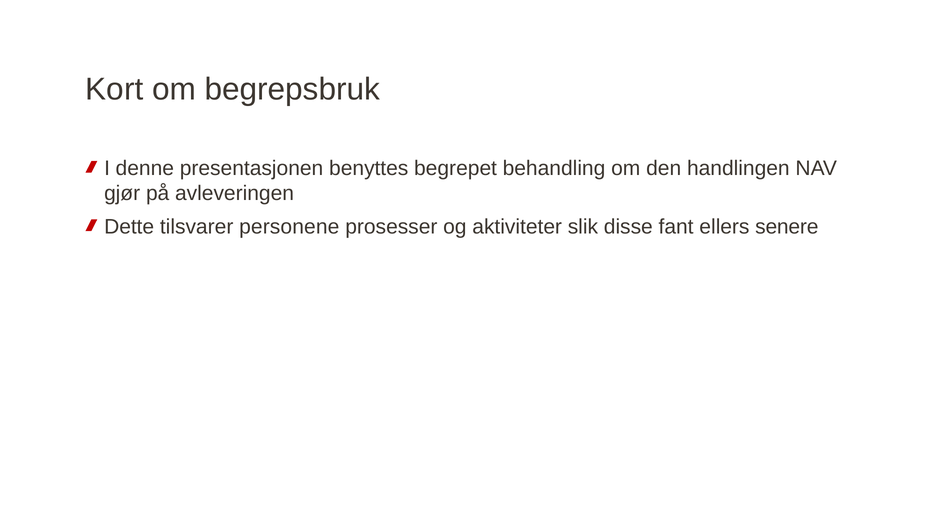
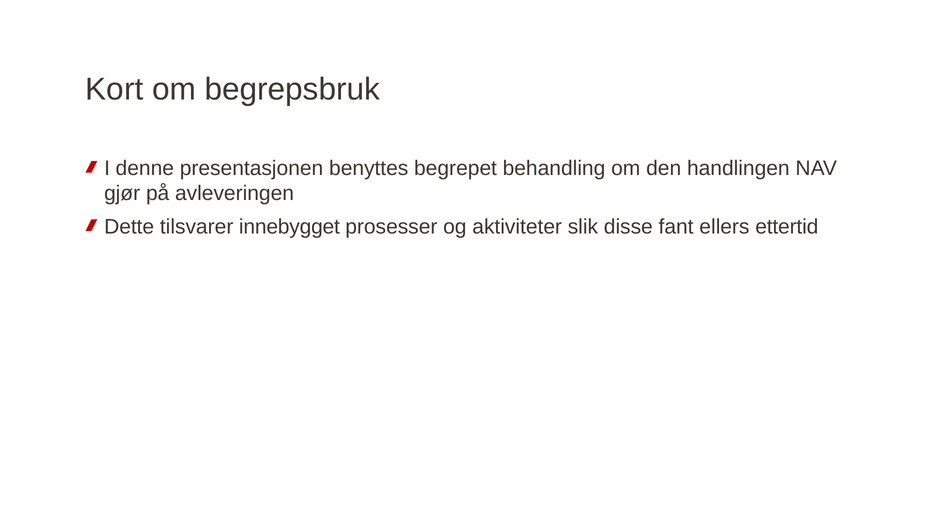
personene: personene -> innebygget (289, 227)
senere: senere -> ettertid (787, 227)
